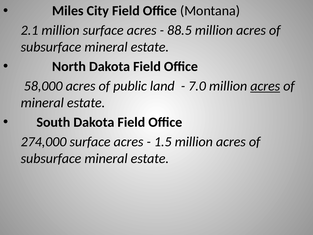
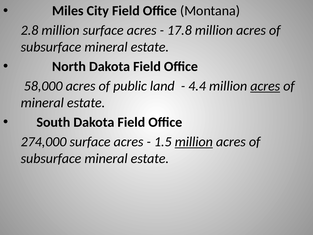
2.1: 2.1 -> 2.8 (30, 30)
88.5: 88.5 -> 17.8 (179, 30)
7.0: 7.0 -> 4.4 (197, 86)
million underline: none -> present (194, 142)
